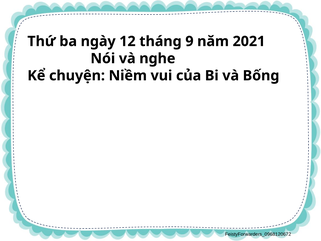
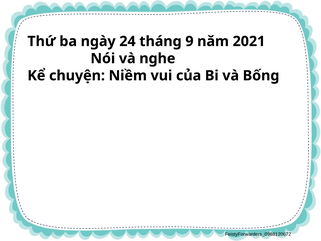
12: 12 -> 24 (127, 41)
